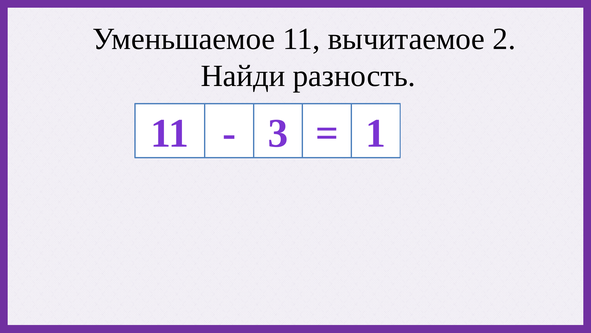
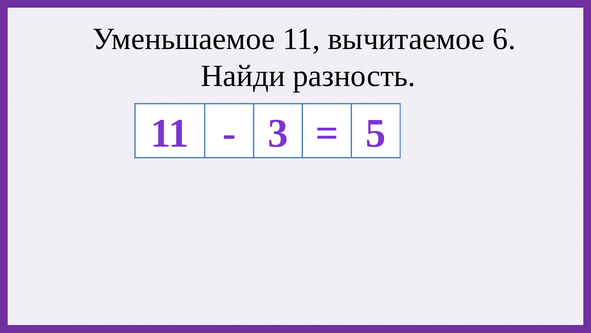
2: 2 -> 6 (504, 39)
1: 1 -> 5 (376, 133)
